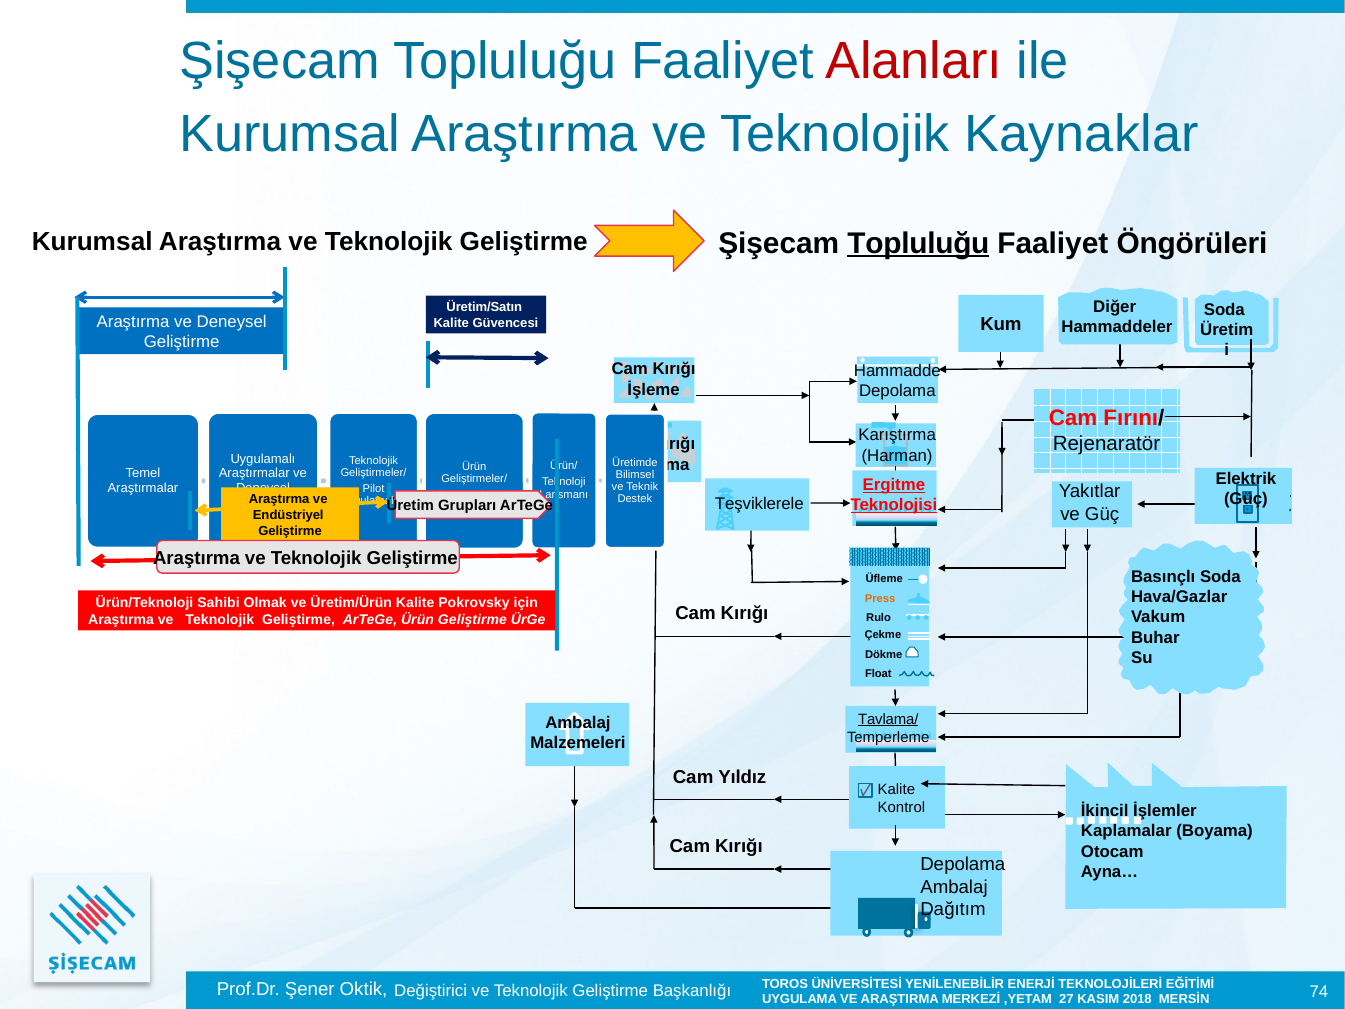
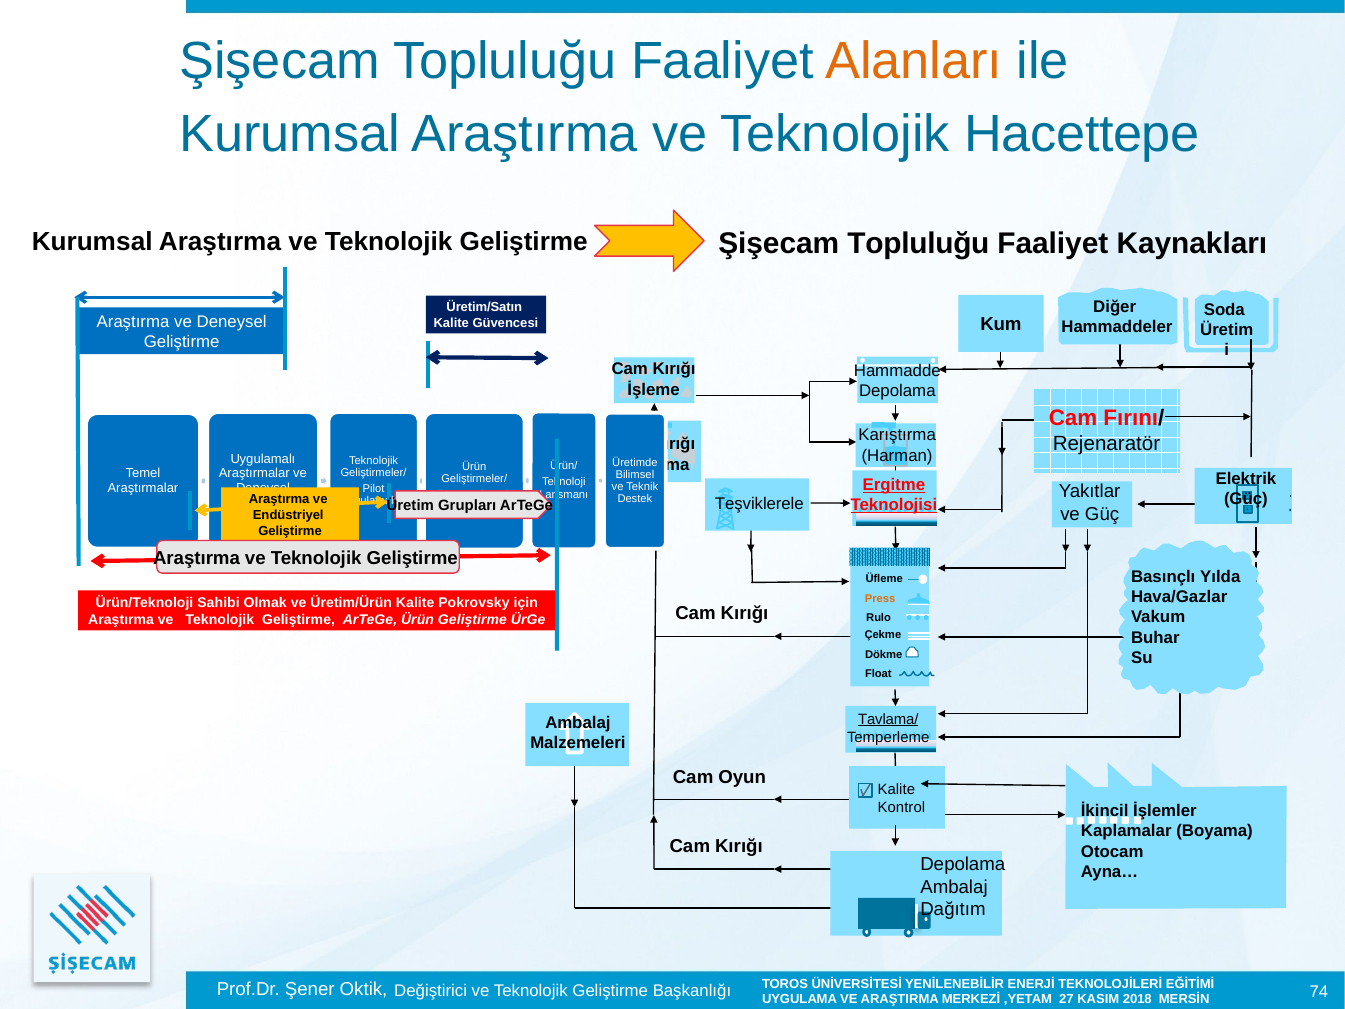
Alanları colour: red -> orange (914, 61)
Kaynaklar: Kaynaklar -> Hacettepe (1082, 134)
Topluluğu underline: present -> none (918, 243)
Öngörüleri: Öngörüleri -> Kaynakları (1192, 243)
Basınçlı Soda: Soda -> Yılda (1220, 577)
Yıldız: Yıldız -> Oyun (742, 777)
